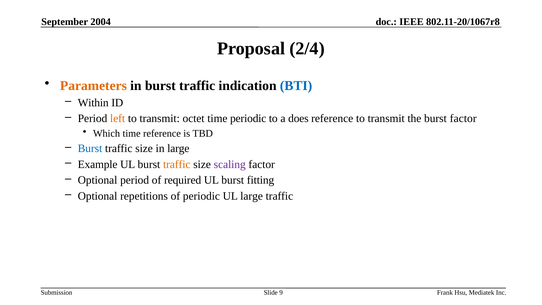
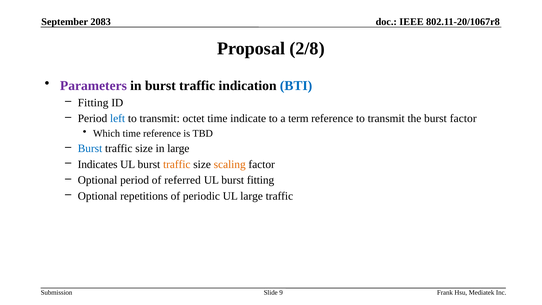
2004: 2004 -> 2083 (101, 22)
2/4: 2/4 -> 2/8 (307, 49)
Parameters colour: orange -> purple (93, 86)
Within: Within -> Fitting (93, 103)
left colour: orange -> blue (118, 118)
time periodic: periodic -> indicate (248, 118)
does: does -> term (298, 118)
Example: Example -> Indicates (98, 164)
scaling colour: purple -> orange (230, 164)
required: required -> referred (183, 180)
